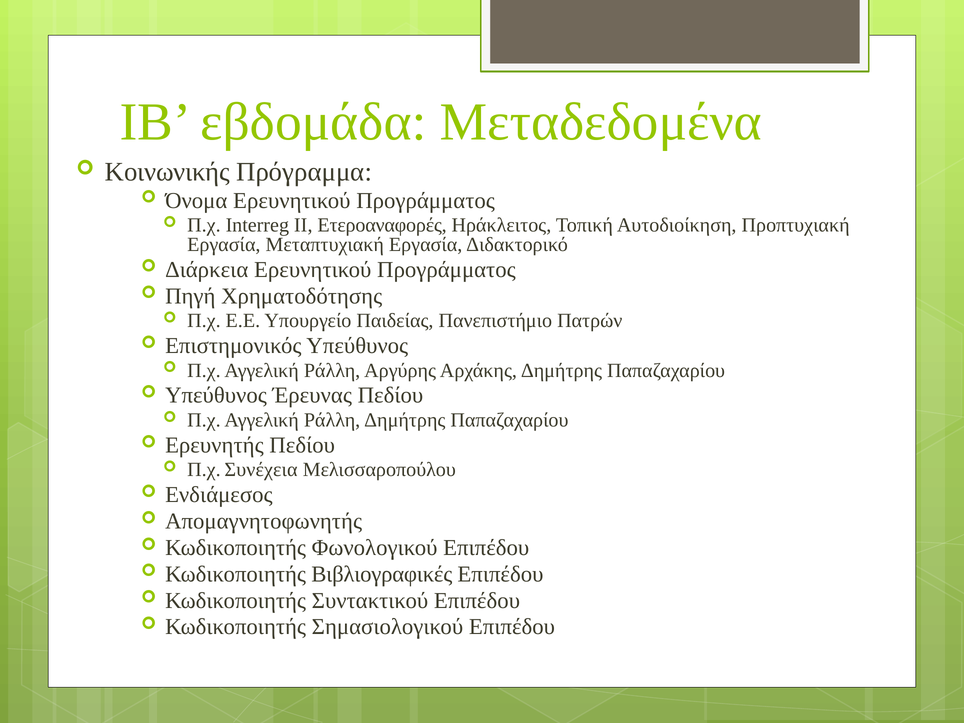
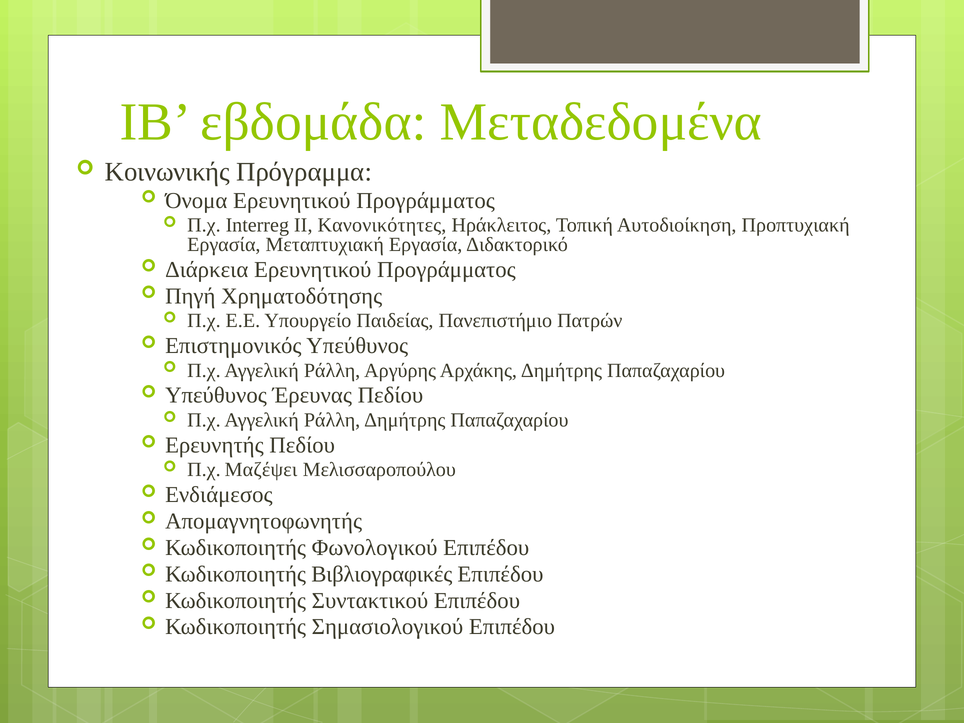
Ετεροαναφορές: Ετεροαναφορές -> Κανονικότητες (382, 225)
Συνέχεια: Συνέχεια -> Μαζέψει (261, 470)
